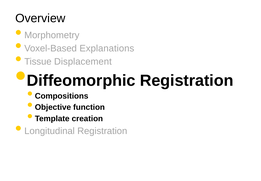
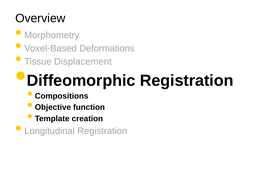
Explanations: Explanations -> Deformations (107, 48)
